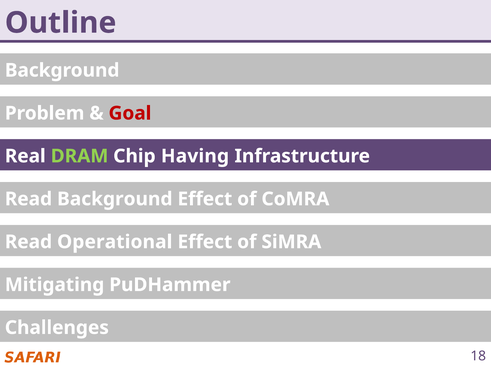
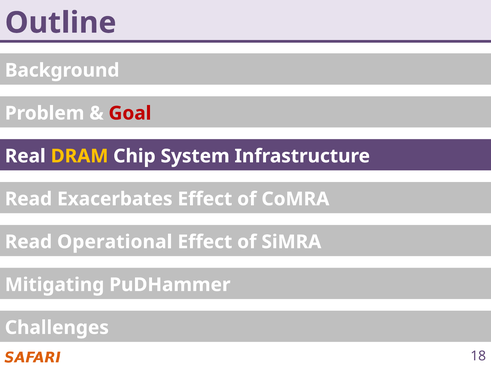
DRAM colour: light green -> yellow (80, 156)
Having: Having -> System (195, 156)
Read Background: Background -> Exacerbates (115, 199)
